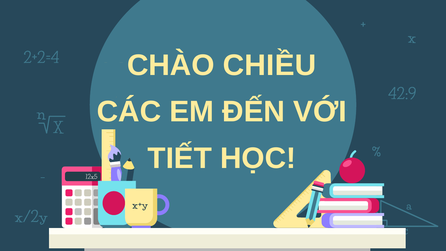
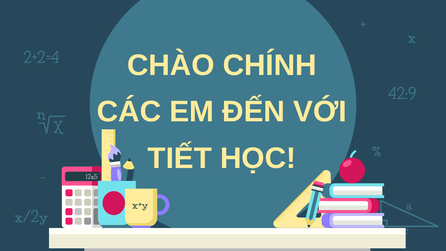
CHIỀU: CHIỀU -> CHÍNH (270, 65)
